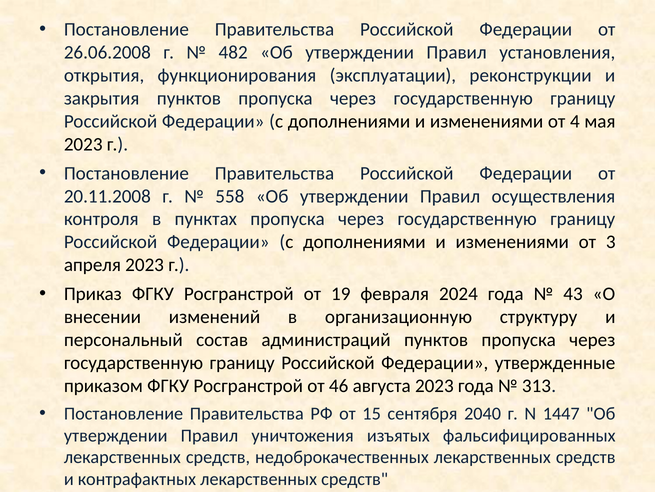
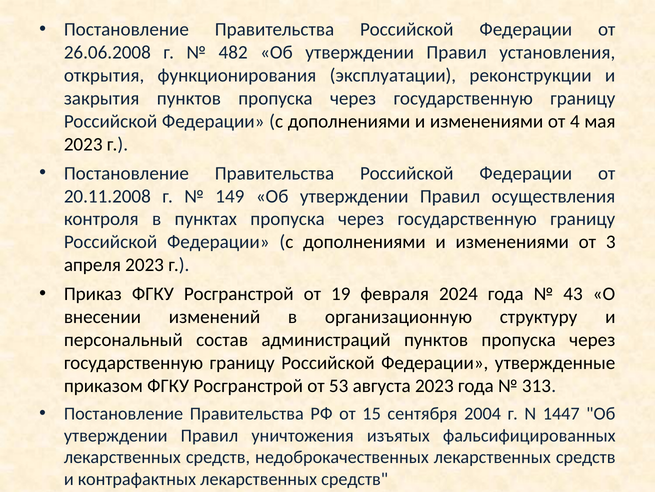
558: 558 -> 149 (230, 196)
46: 46 -> 53 (339, 385)
2040: 2040 -> 2004 (483, 413)
